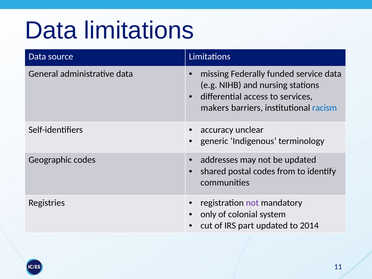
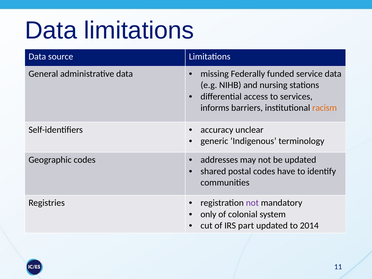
makers: makers -> informs (215, 108)
racism colour: blue -> orange (325, 108)
from: from -> have (286, 171)
